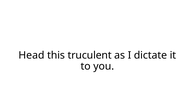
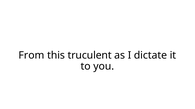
Head: Head -> From (31, 56)
